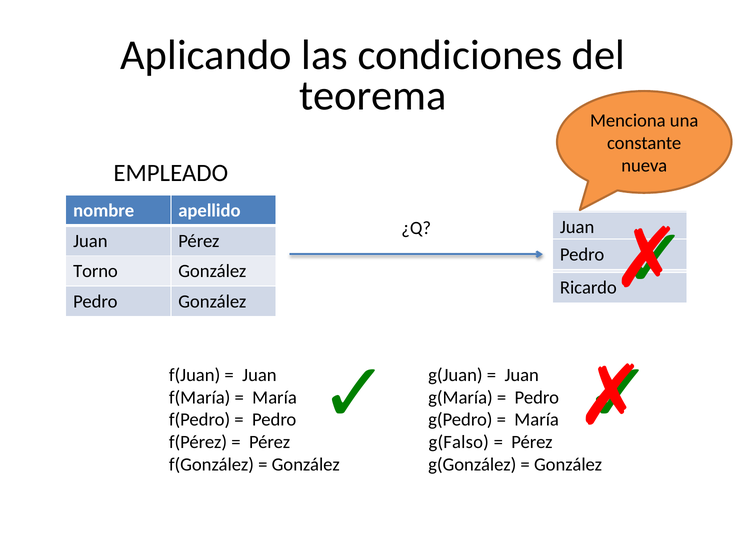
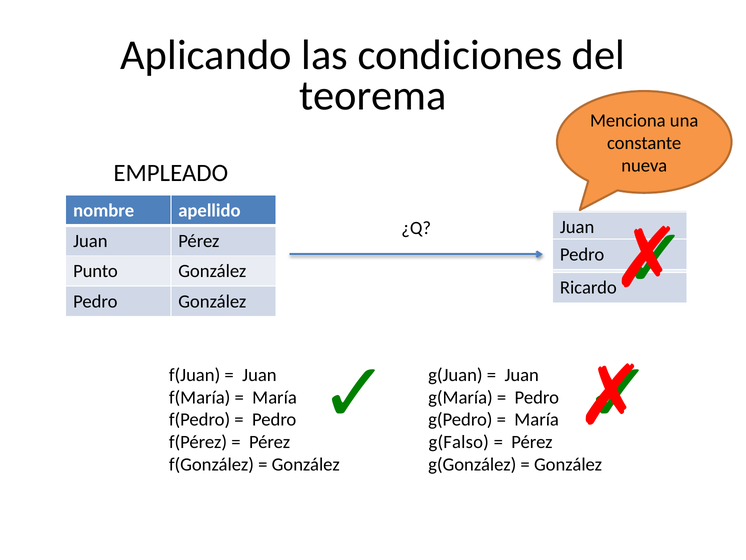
Torno: Torno -> Punto (96, 271)
